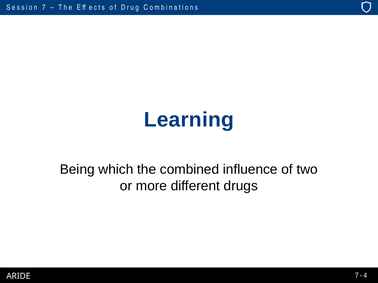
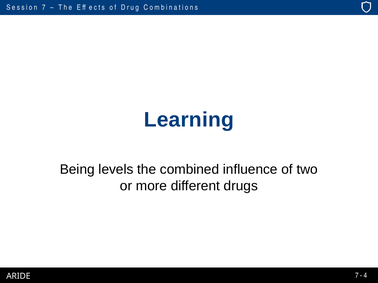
which: which -> levels (116, 170)
